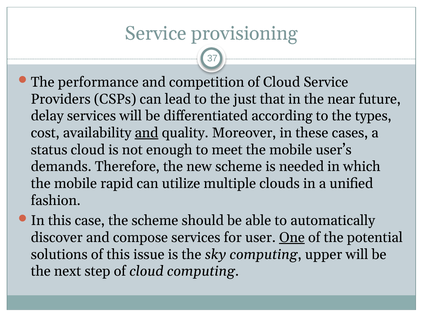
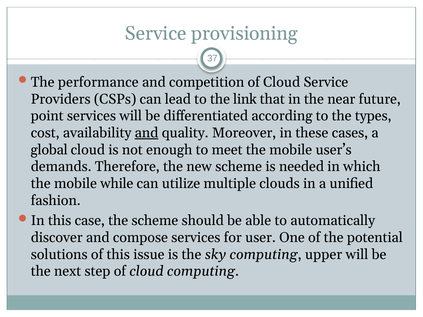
just: just -> link (245, 99)
delay: delay -> point (47, 116)
status: status -> global (49, 150)
rapid: rapid -> while (117, 184)
One underline: present -> none (292, 238)
